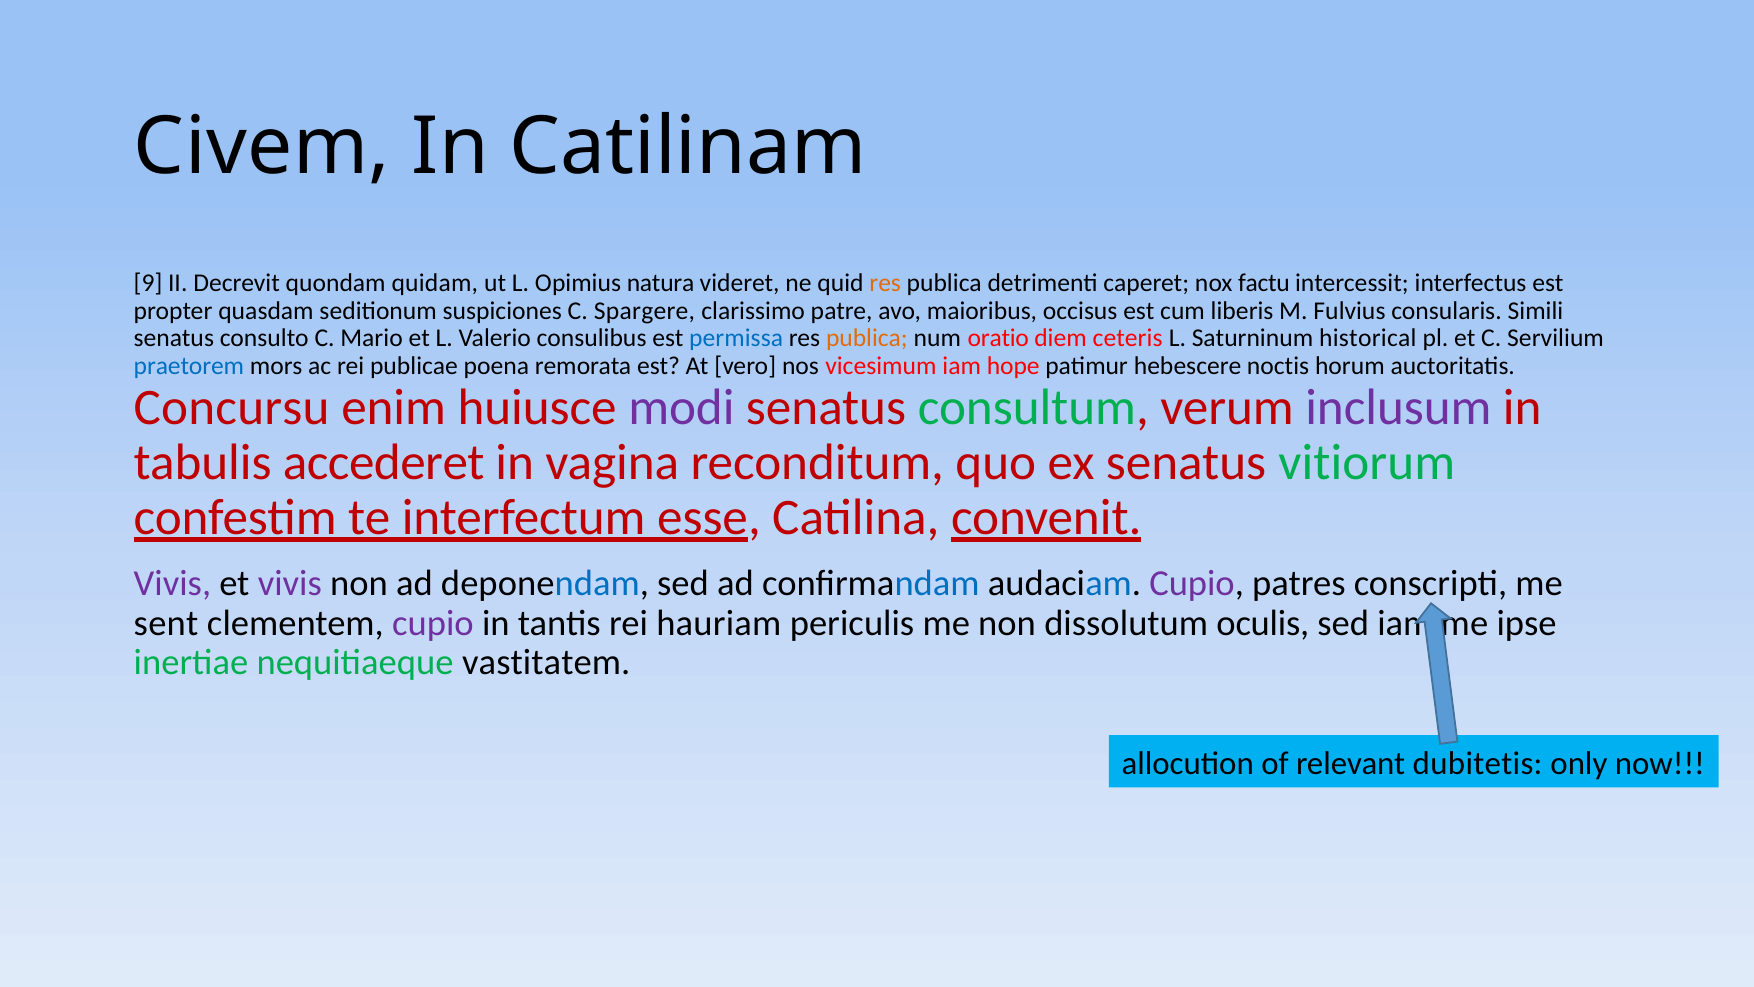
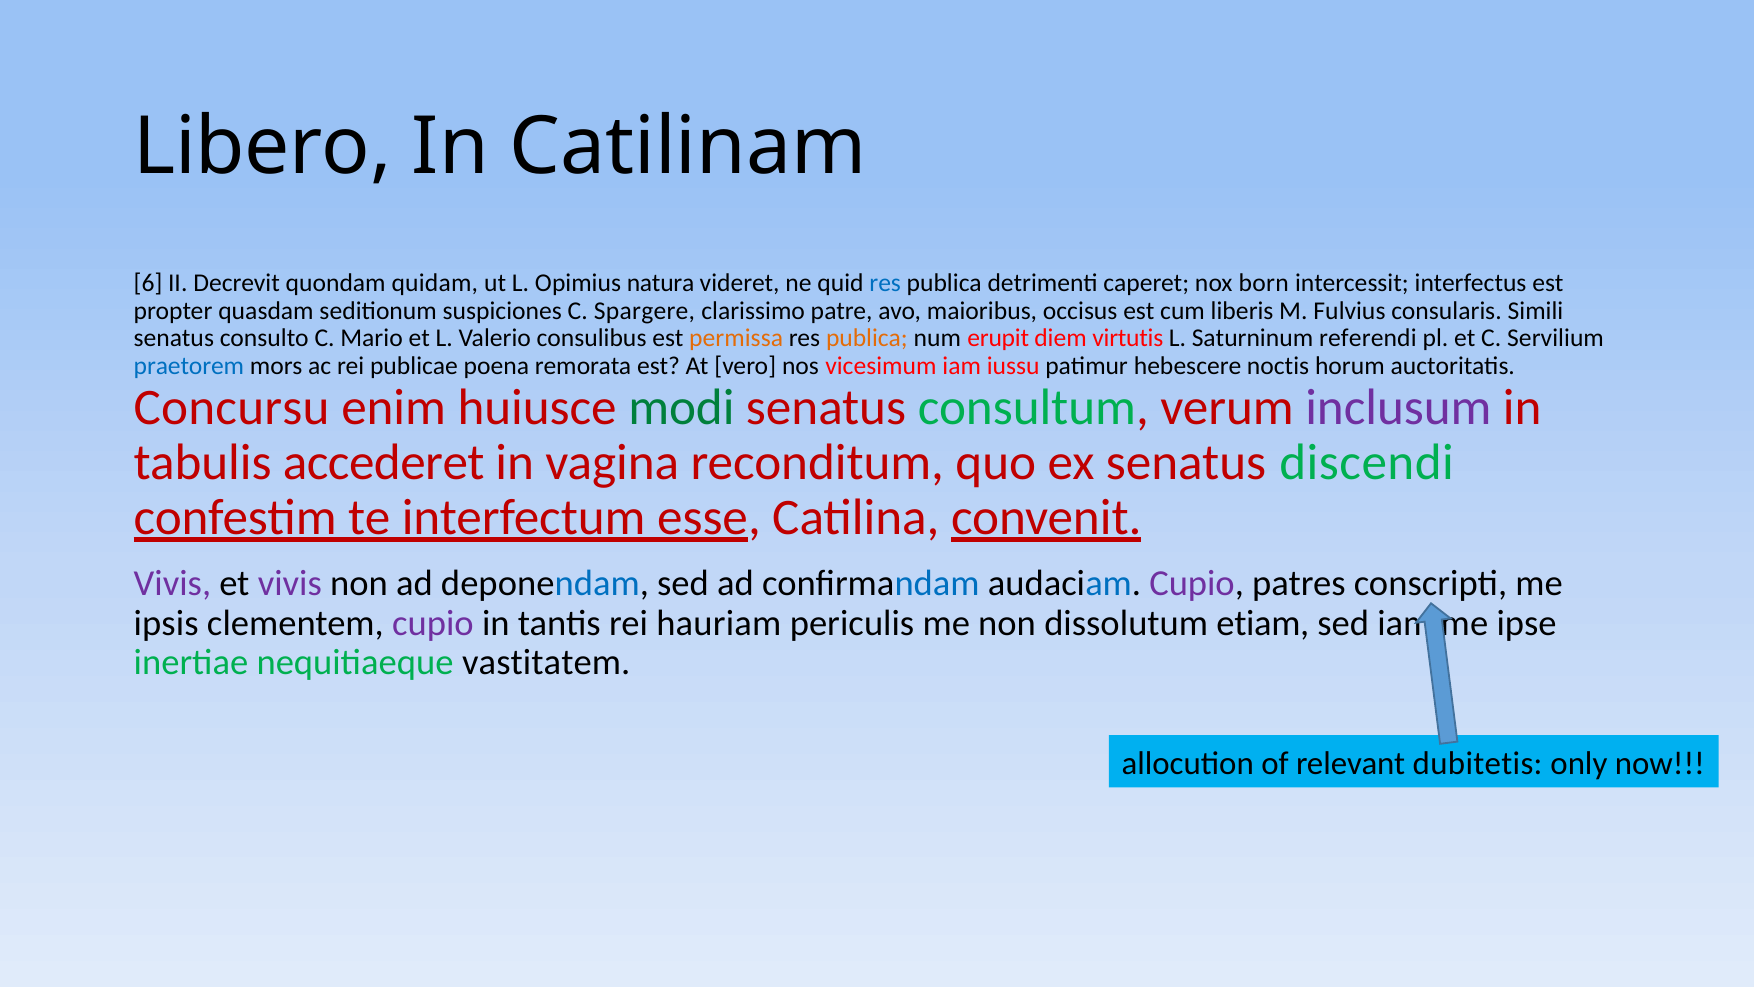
Civem: Civem -> Libero (263, 147)
9: 9 -> 6 (148, 283)
res colour: orange -> blue (885, 283)
factu: factu -> born (1264, 283)
permissa colour: blue -> orange (736, 338)
oratio: oratio -> erupit (998, 338)
ceteris: ceteris -> virtutis (1128, 338)
historical: historical -> referendi (1368, 338)
hope: hope -> iussu (1013, 366)
modi colour: purple -> green (681, 407)
vitiorum: vitiorum -> discendi (1367, 462)
sent: sent -> ipsis (166, 623)
oculis: oculis -> etiam (1263, 623)
